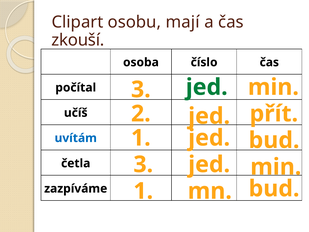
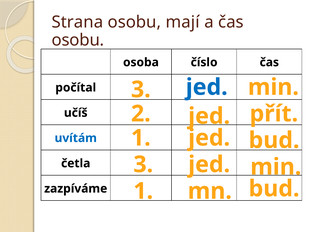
Clipart: Clipart -> Strana (77, 22)
zkouší: zkouší -> osobu (78, 40)
jed colour: green -> blue (207, 87)
